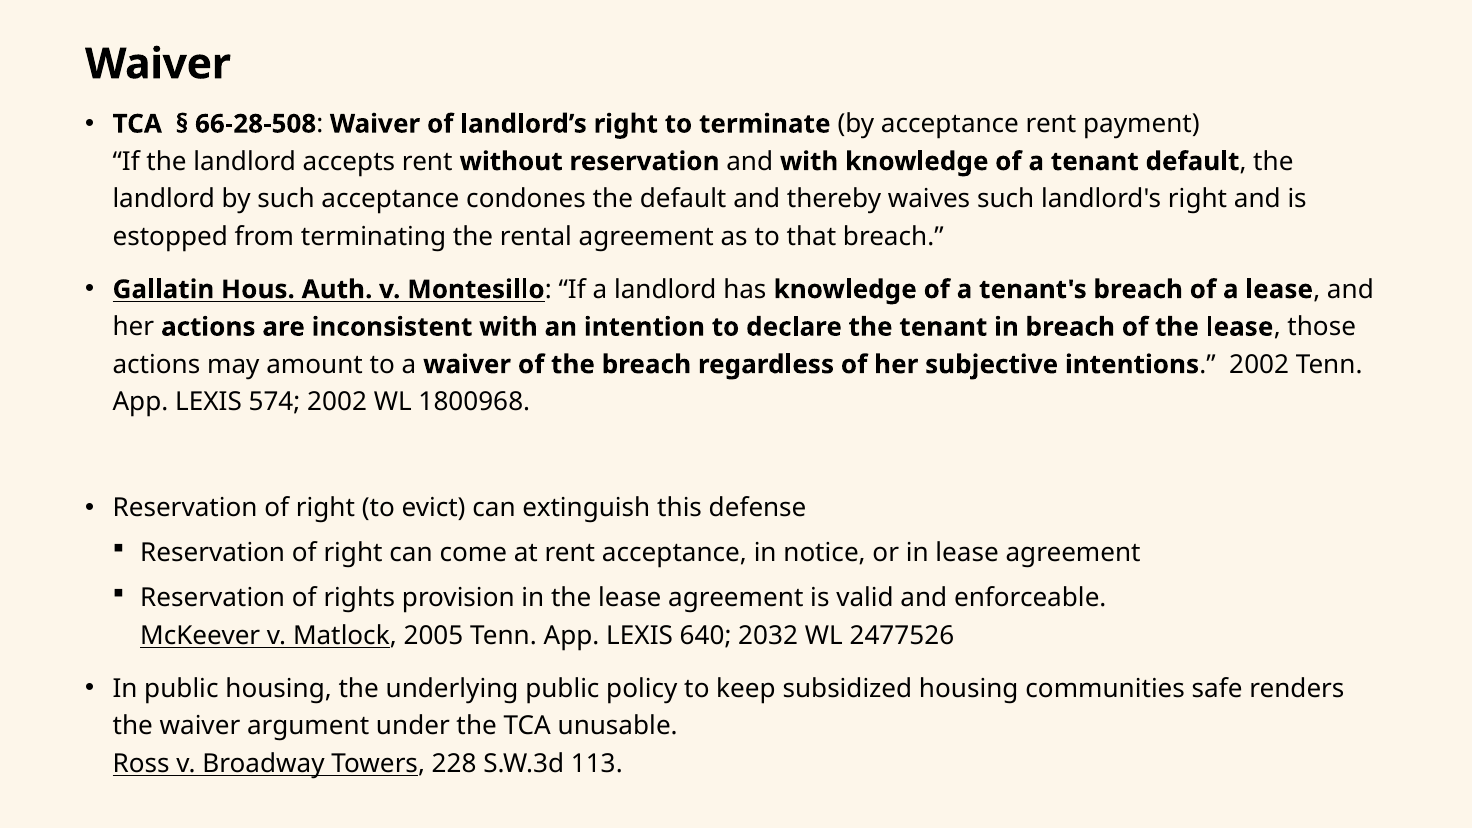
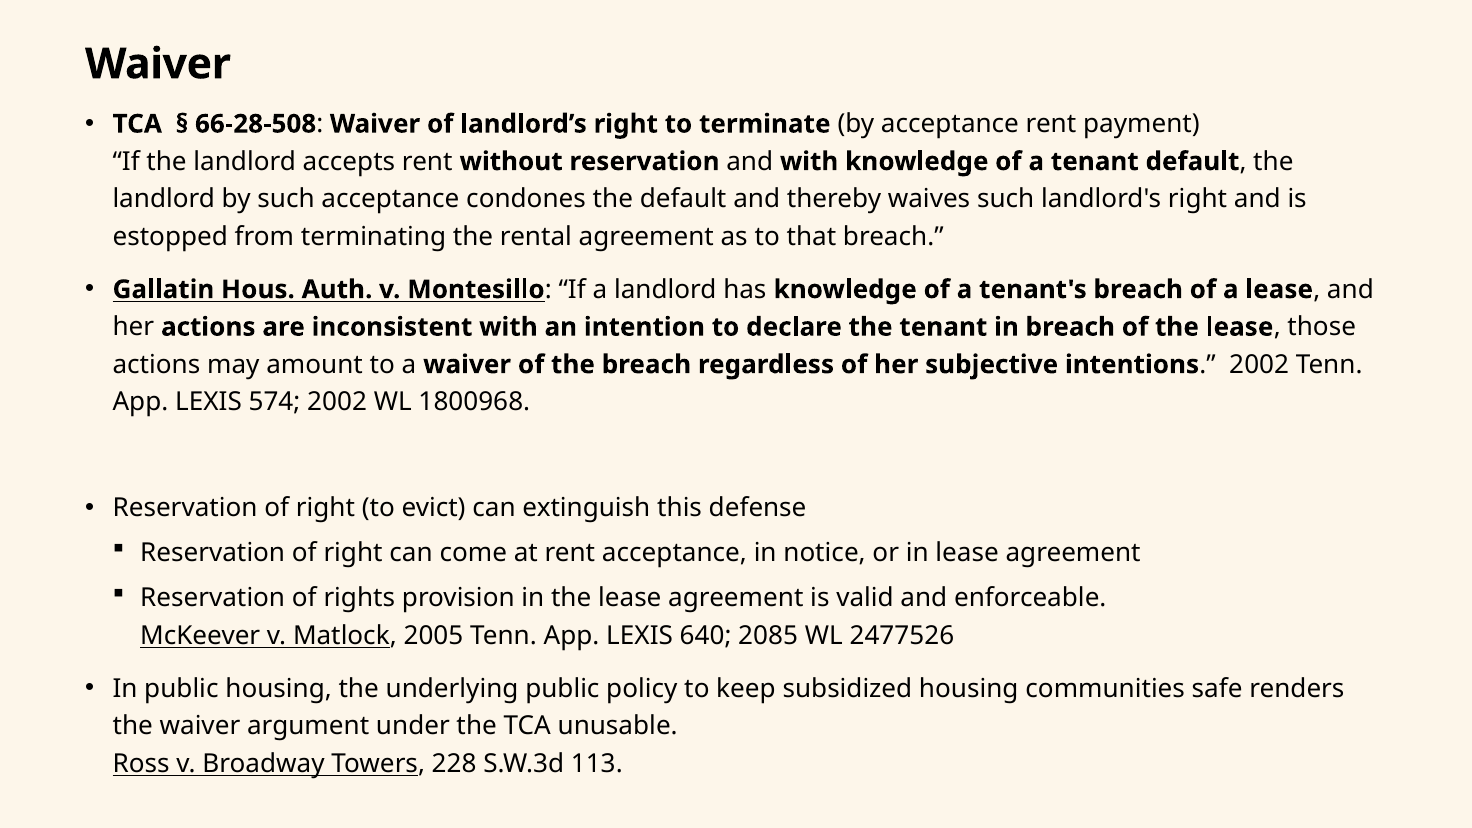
2032: 2032 -> 2085 (768, 636)
